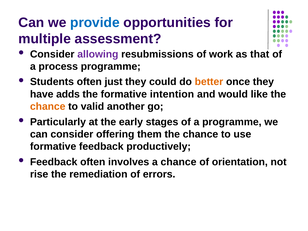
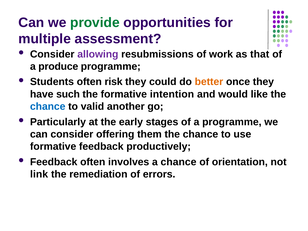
provide colour: blue -> green (95, 23)
process: process -> produce (58, 66)
just: just -> risk (114, 82)
adds: adds -> such (68, 94)
chance colour: orange -> blue (48, 106)
rise: rise -> link (39, 174)
